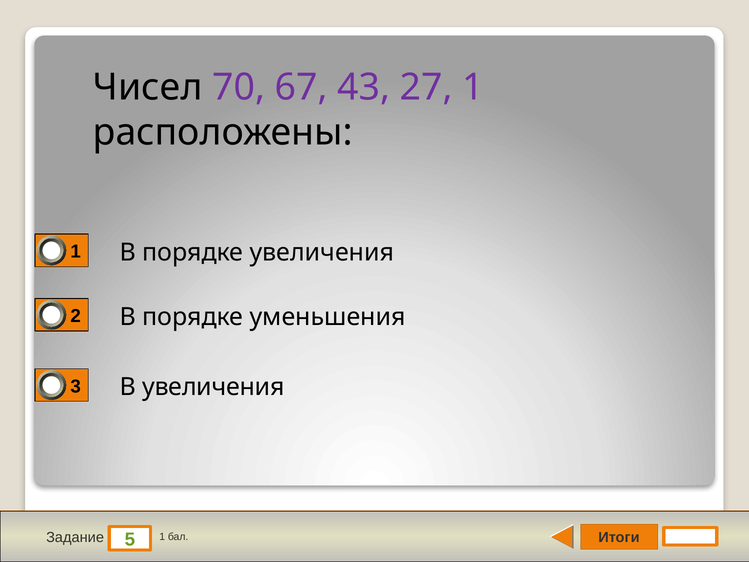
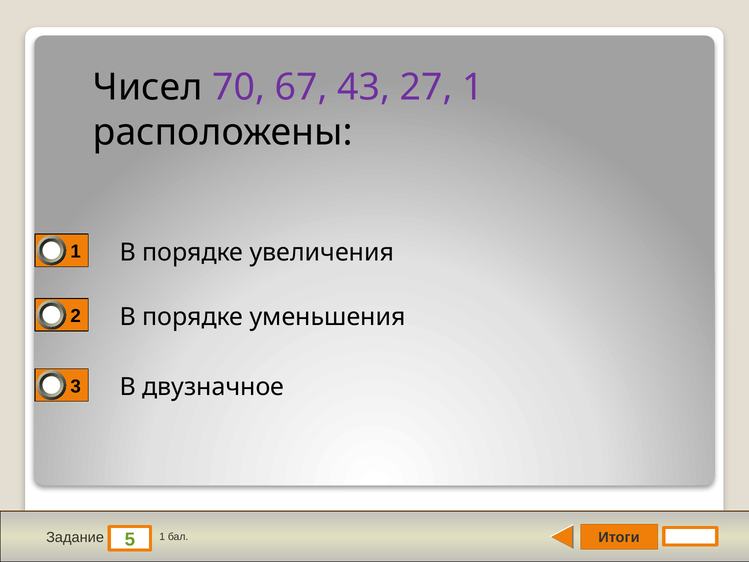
В увеличения: увеличения -> двузначное (213, 387)
